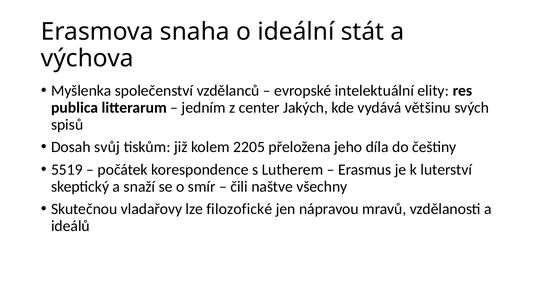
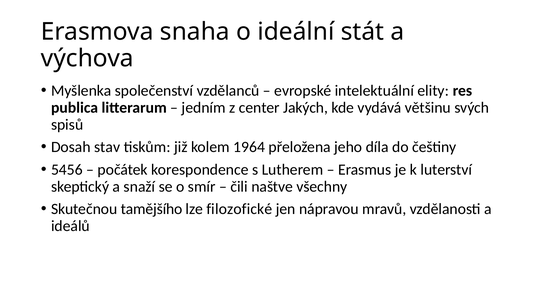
svůj: svůj -> stav (107, 147)
2205: 2205 -> 1964 (249, 147)
5519: 5519 -> 5456 (67, 170)
vladařovy: vladařovy -> tamějšího (152, 209)
